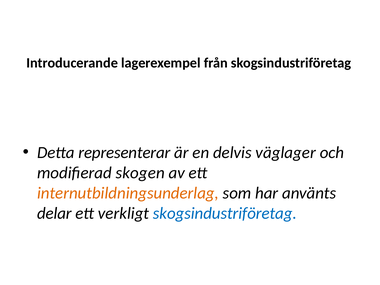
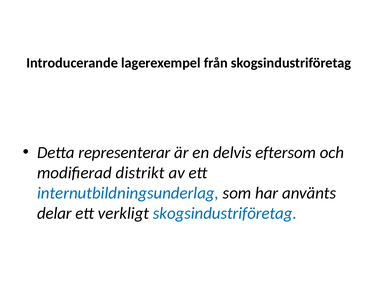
väglager: väglager -> eftersom (286, 152)
skogen: skogen -> distrikt (140, 173)
internutbildningsunderlag colour: orange -> blue (128, 193)
